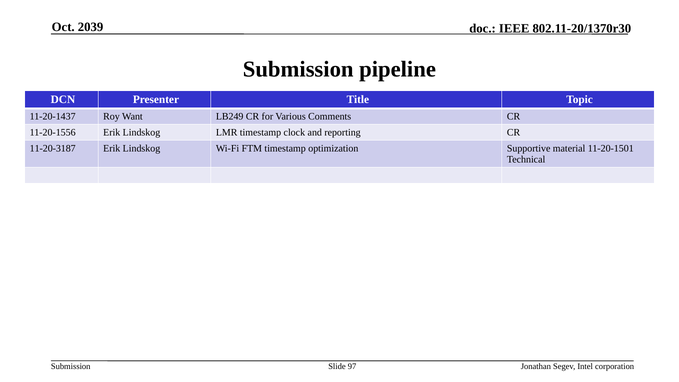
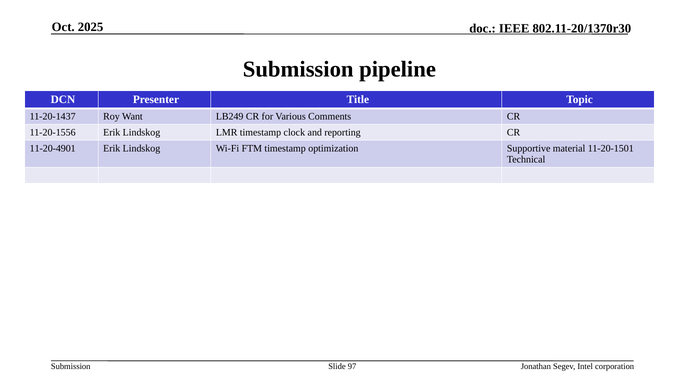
2039: 2039 -> 2025 (91, 27)
11-20-3187: 11-20-3187 -> 11-20-4901 (53, 148)
